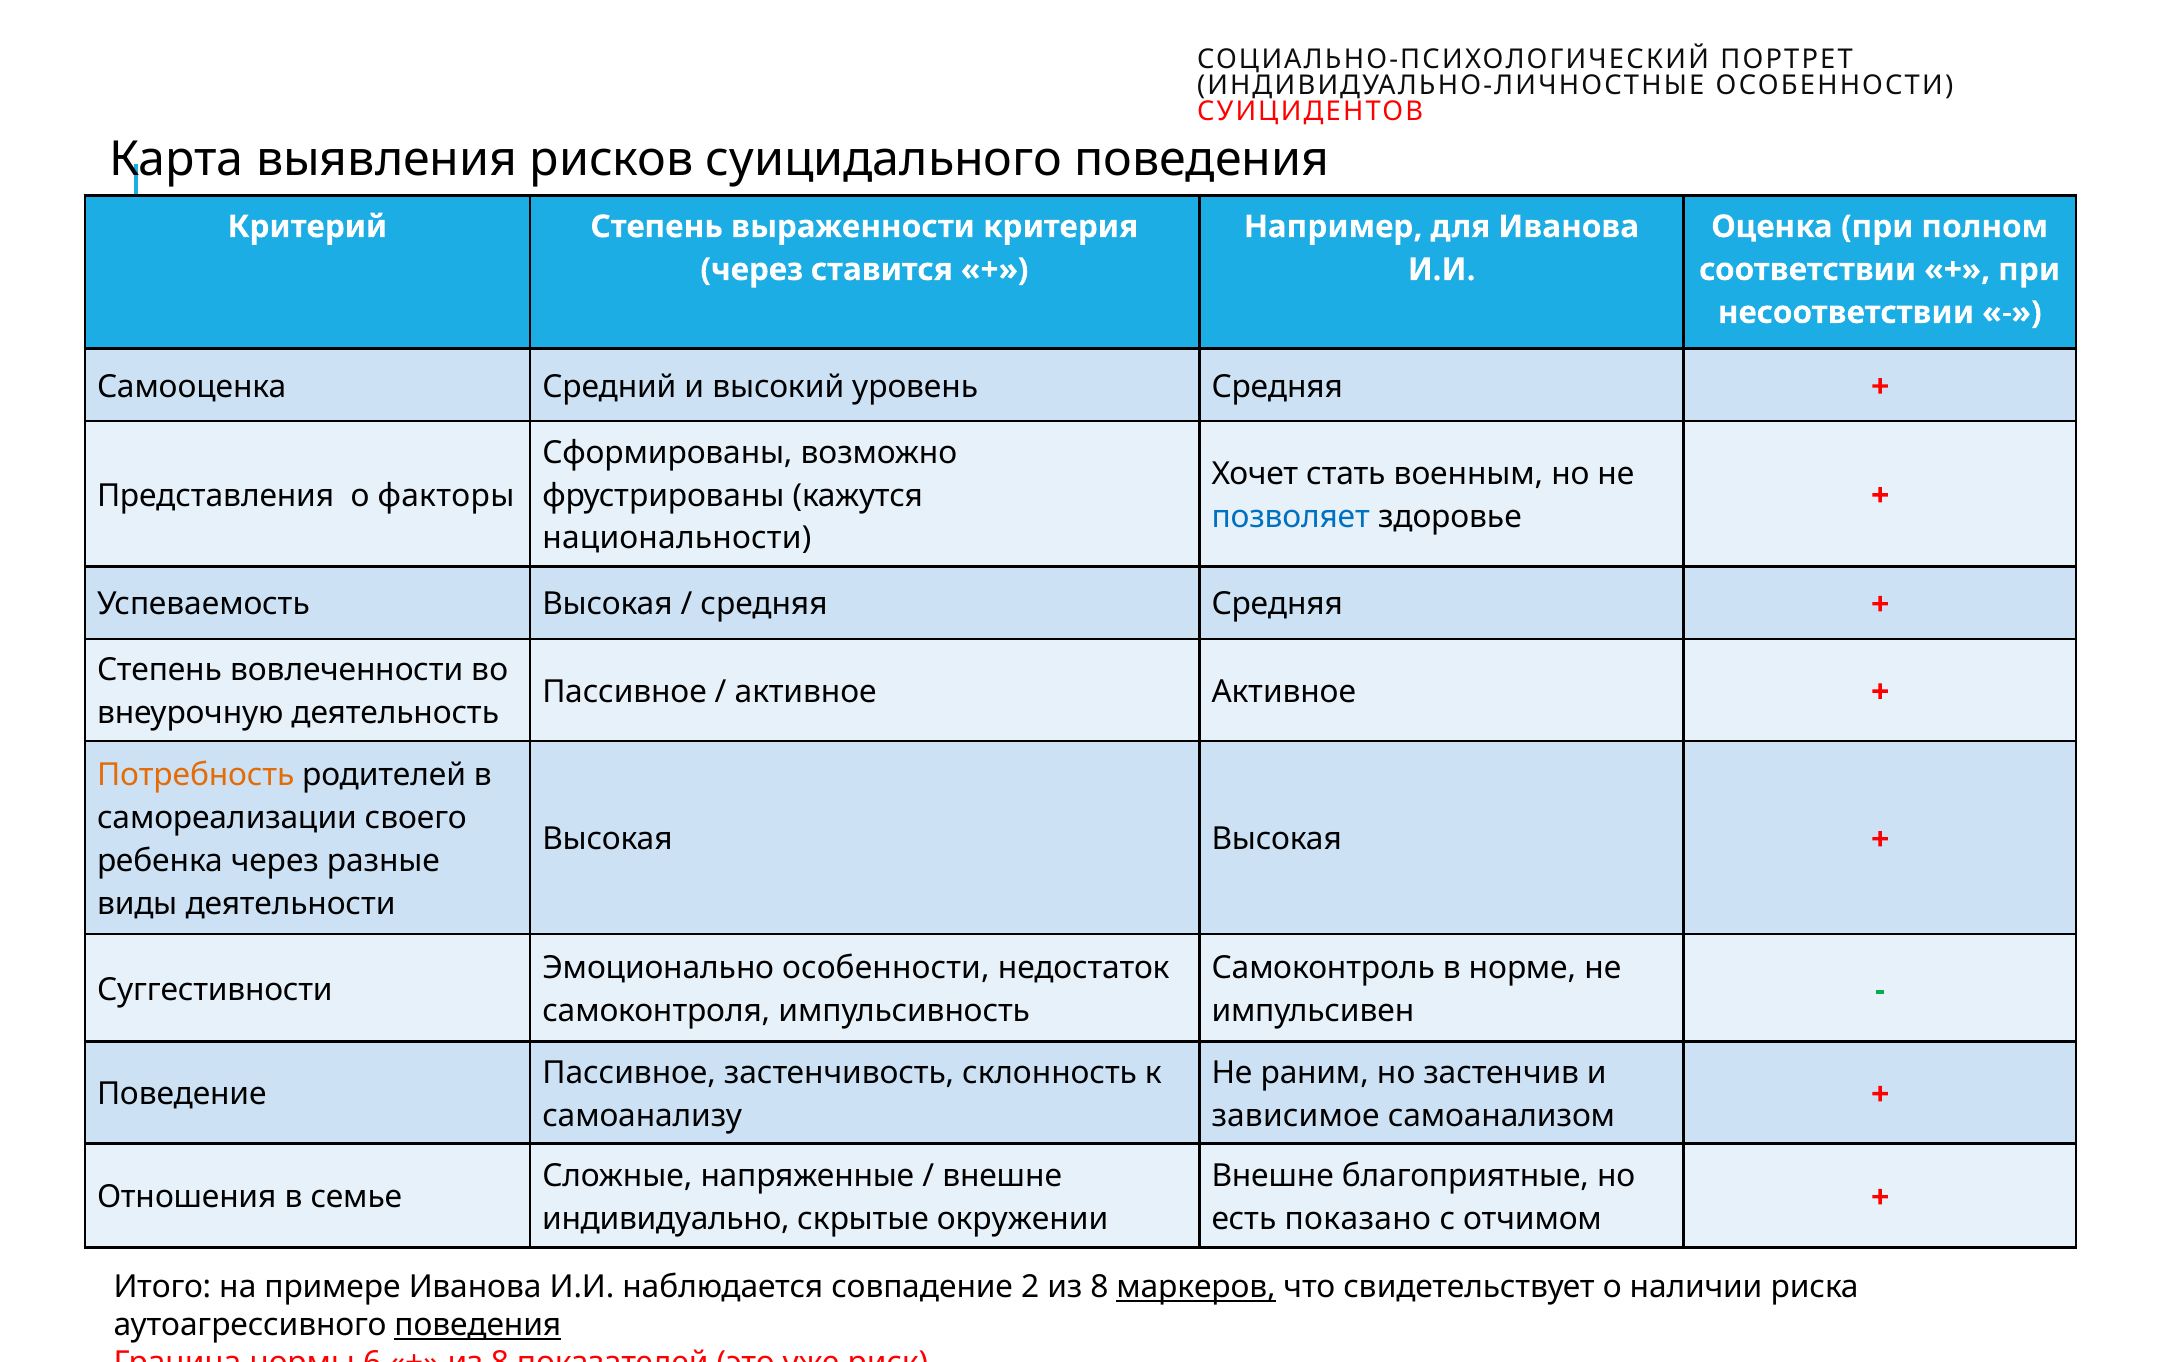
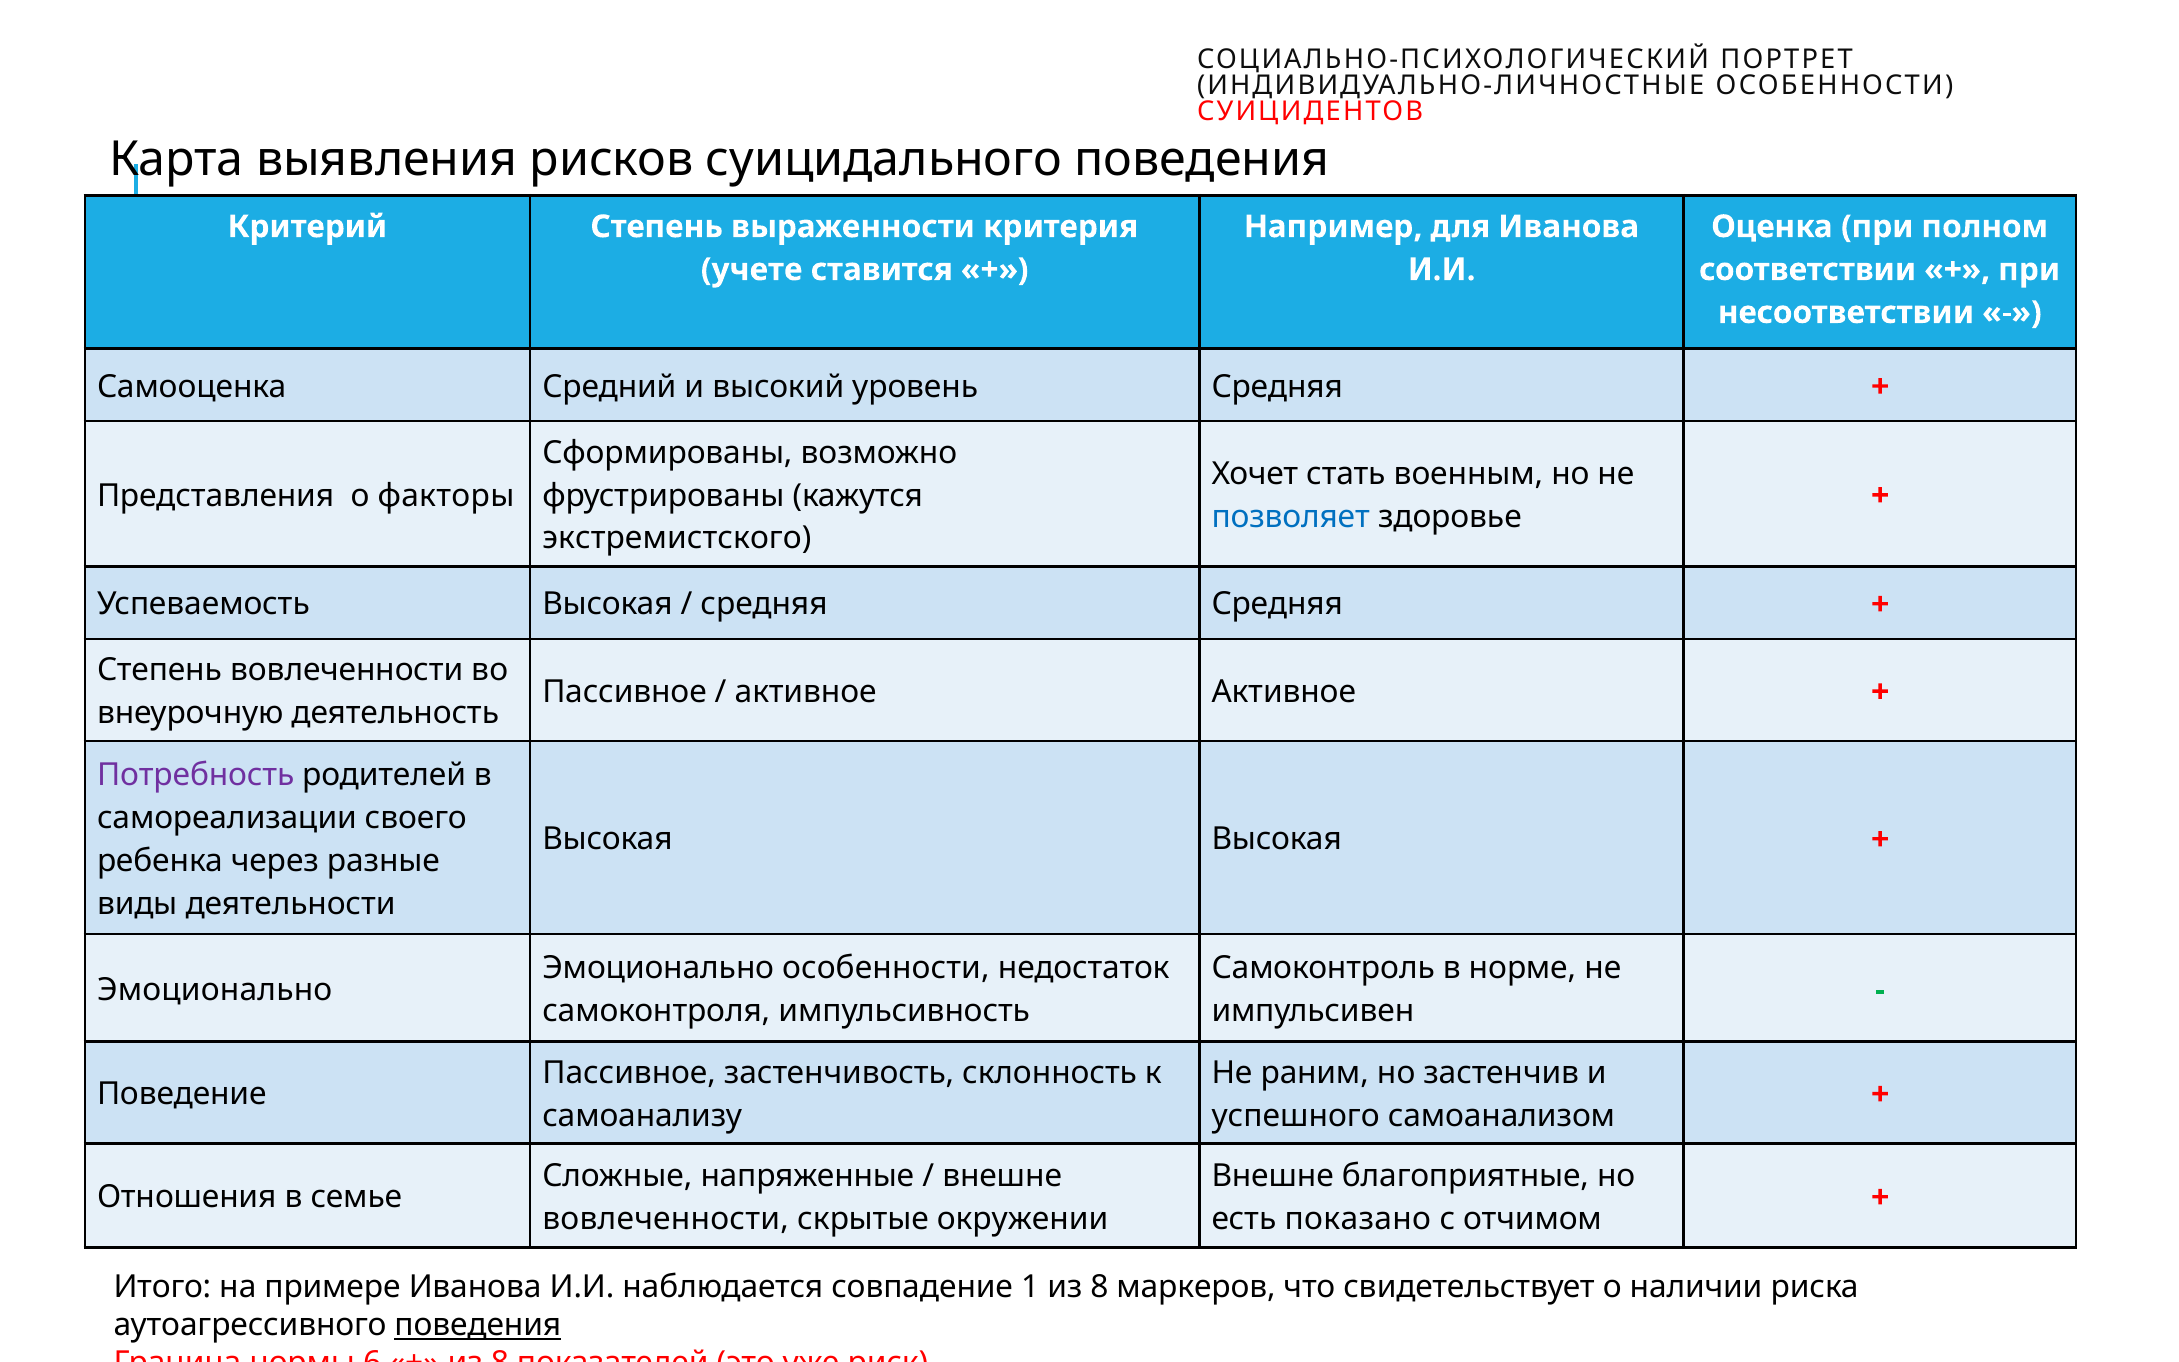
через: через -> учете (752, 270)
национальности: национальности -> экстремистского (677, 538)
Потребность colour: orange -> purple (196, 775)
Суггестивности: Суггестивности -> Эмоционально (215, 990)
зависимое: зависимое -> успешного (1296, 1116)
индивидуально: индивидуально -> вовлеченности (666, 1219)
2: 2 -> 1 (1030, 1287)
маркеров underline: present -> none (1196, 1287)
